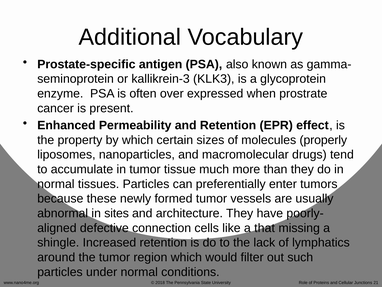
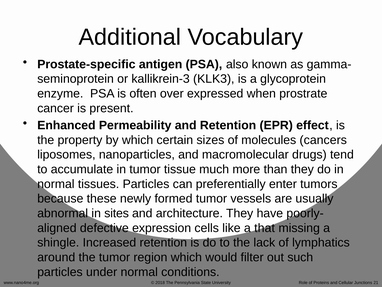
properly: properly -> cancers (323, 140)
connection: connection -> expression (162, 228)
